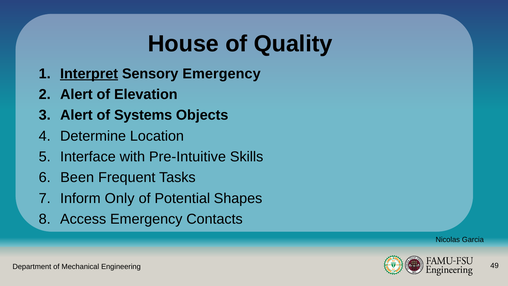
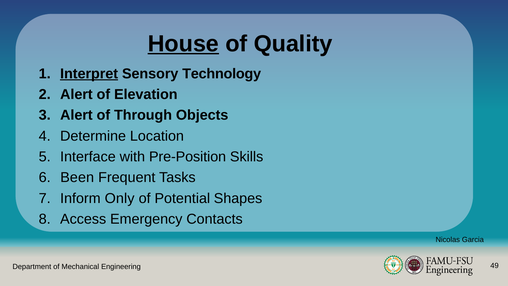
House underline: none -> present (183, 44)
Sensory Emergency: Emergency -> Technology (222, 74)
Systems: Systems -> Through (143, 115)
Pre-Intuitive: Pre-Intuitive -> Pre-Position (188, 157)
